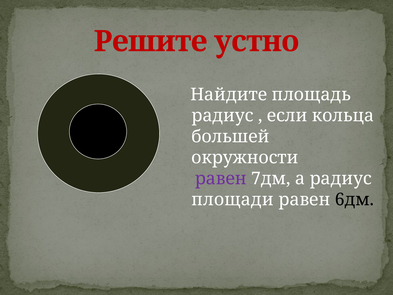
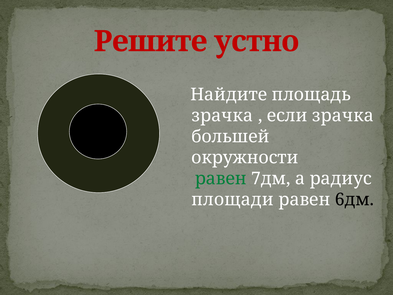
радиус: радиус -> зрачка (222, 116)
если кольца: кольца -> зрачка (343, 116)
равен colour: purple -> green (221, 178)
